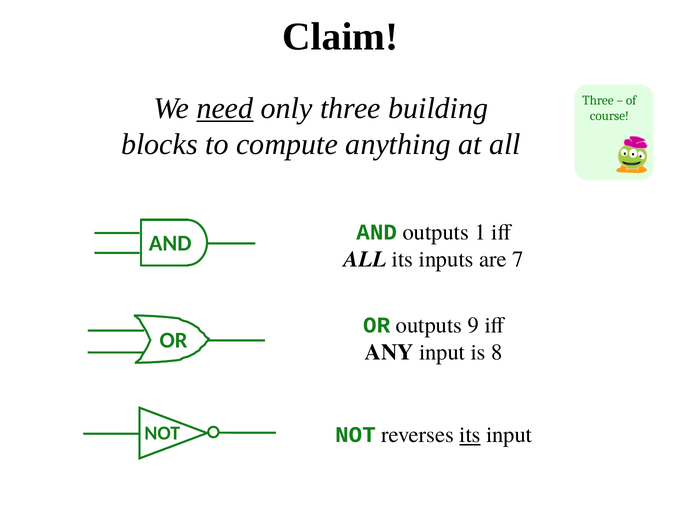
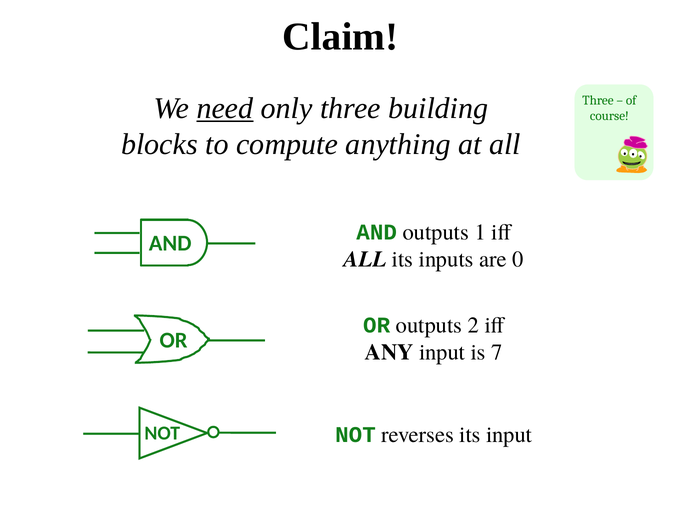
7: 7 -> 0 (518, 259)
9: 9 -> 2 (473, 325)
8: 8 -> 7 (497, 352)
its underline: present -> none (470, 435)
